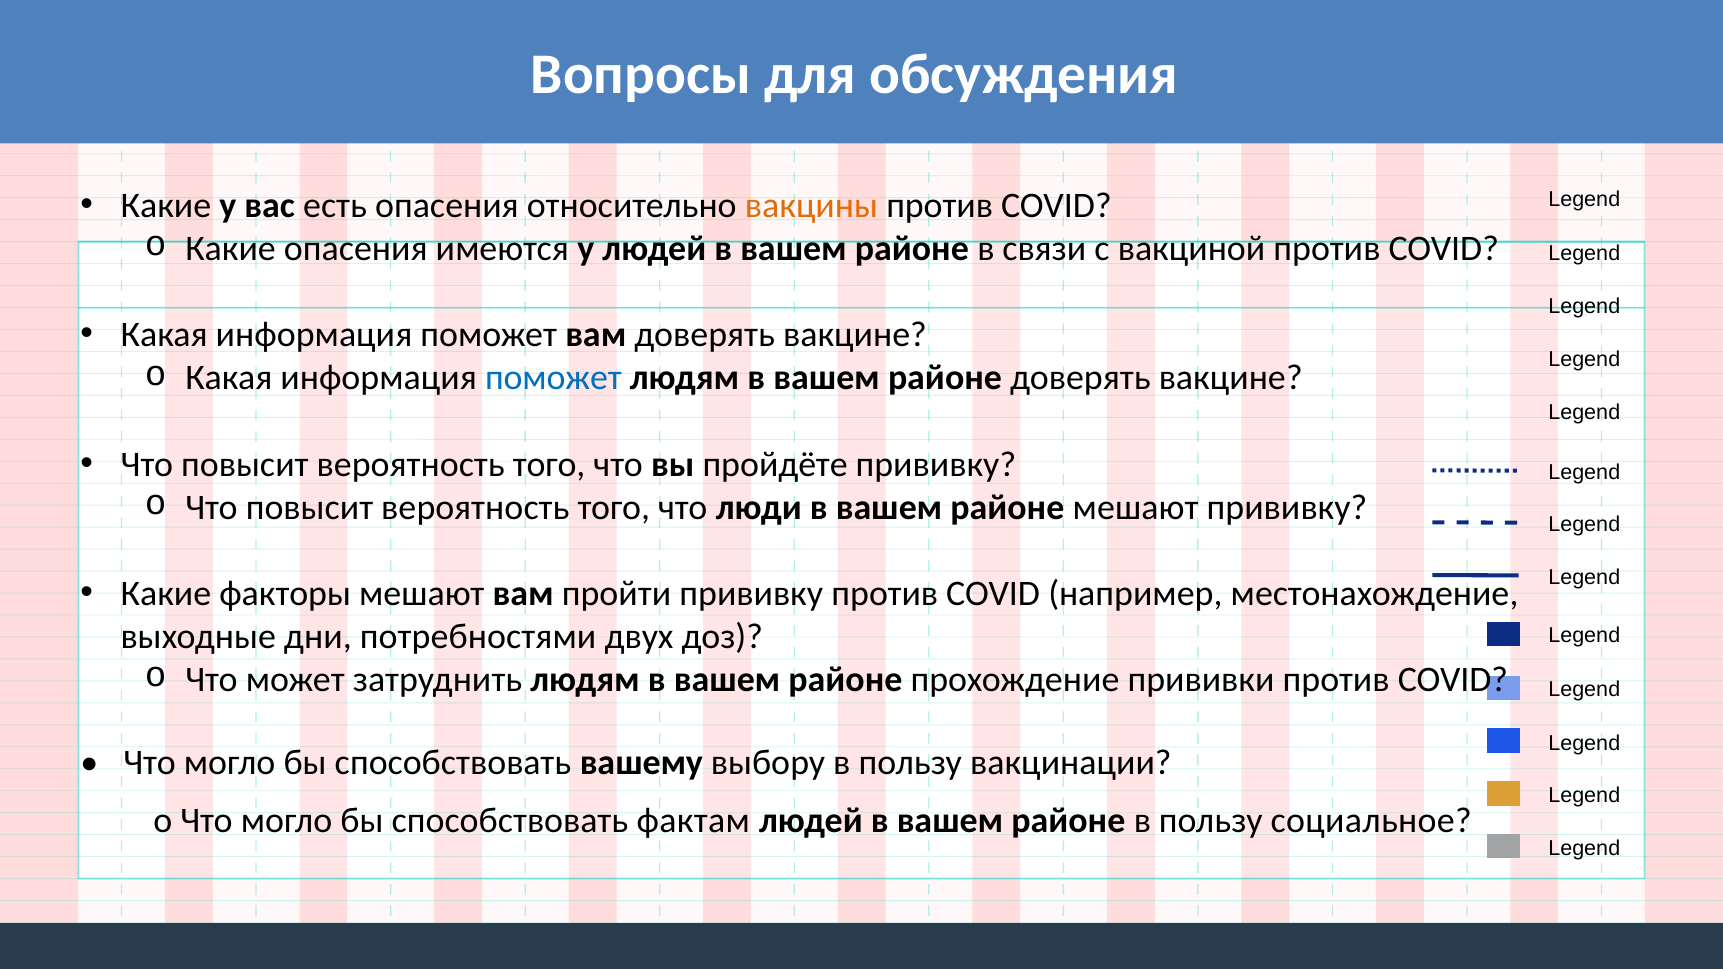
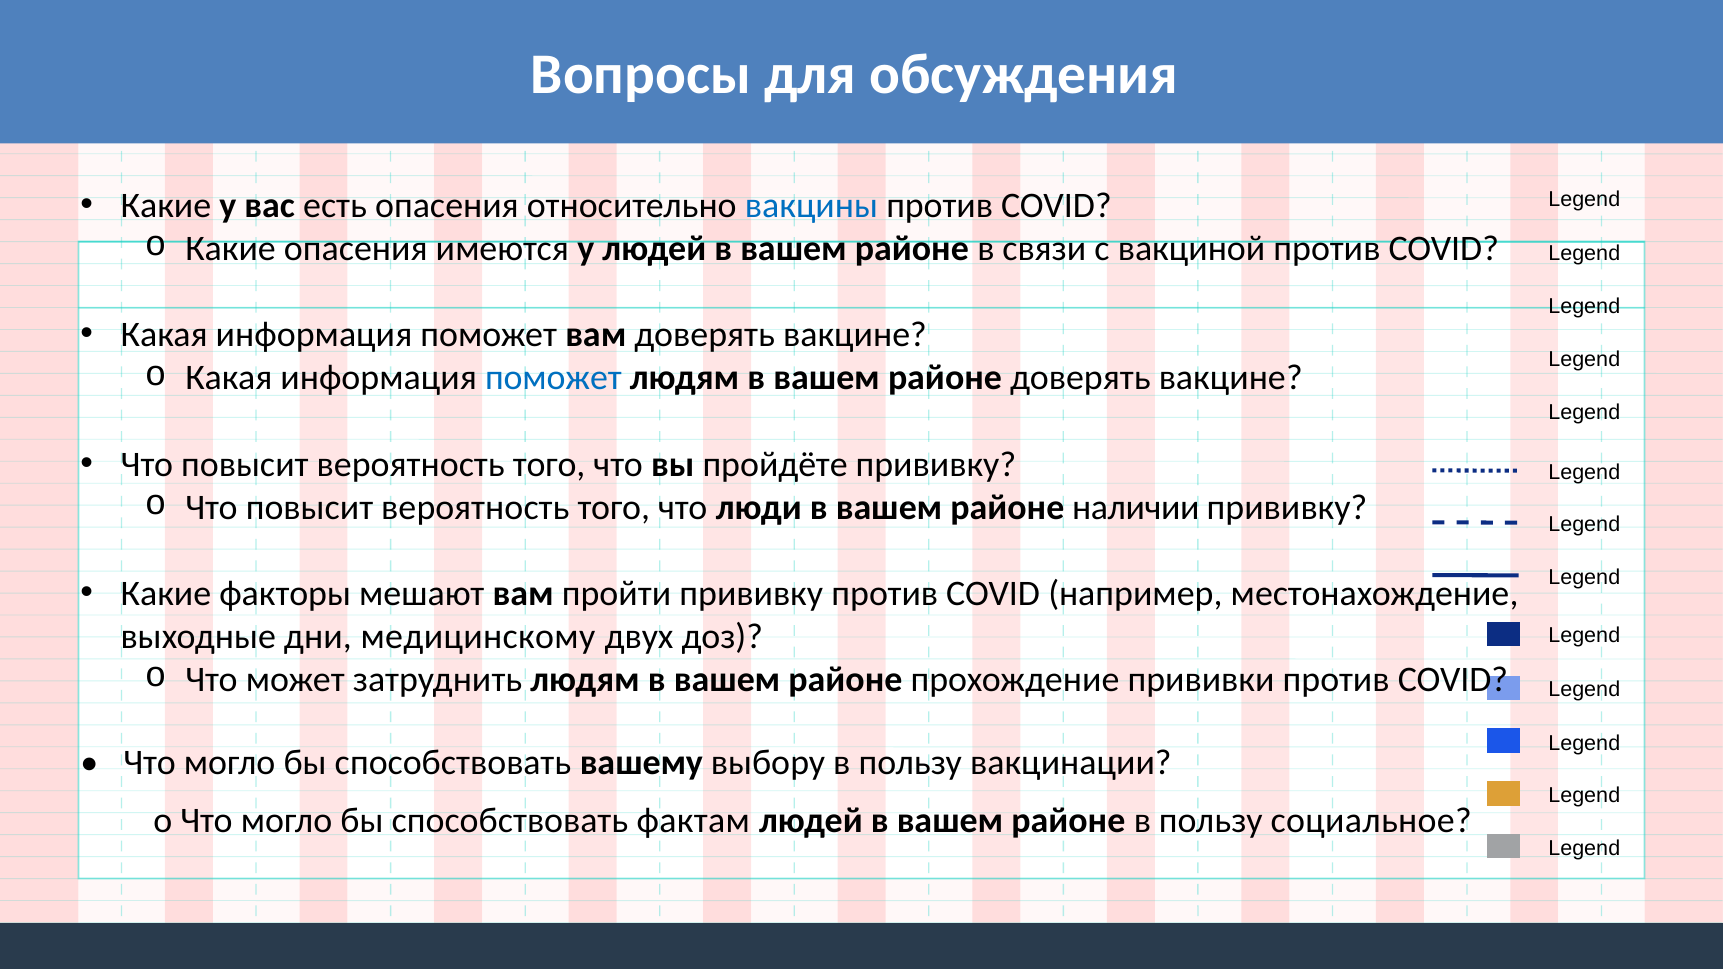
вакцины colour: orange -> blue (811, 206)
районе мешают: мешают -> наличии (1136, 507)
потребностями: потребностями -> медицинскому (478, 637)
